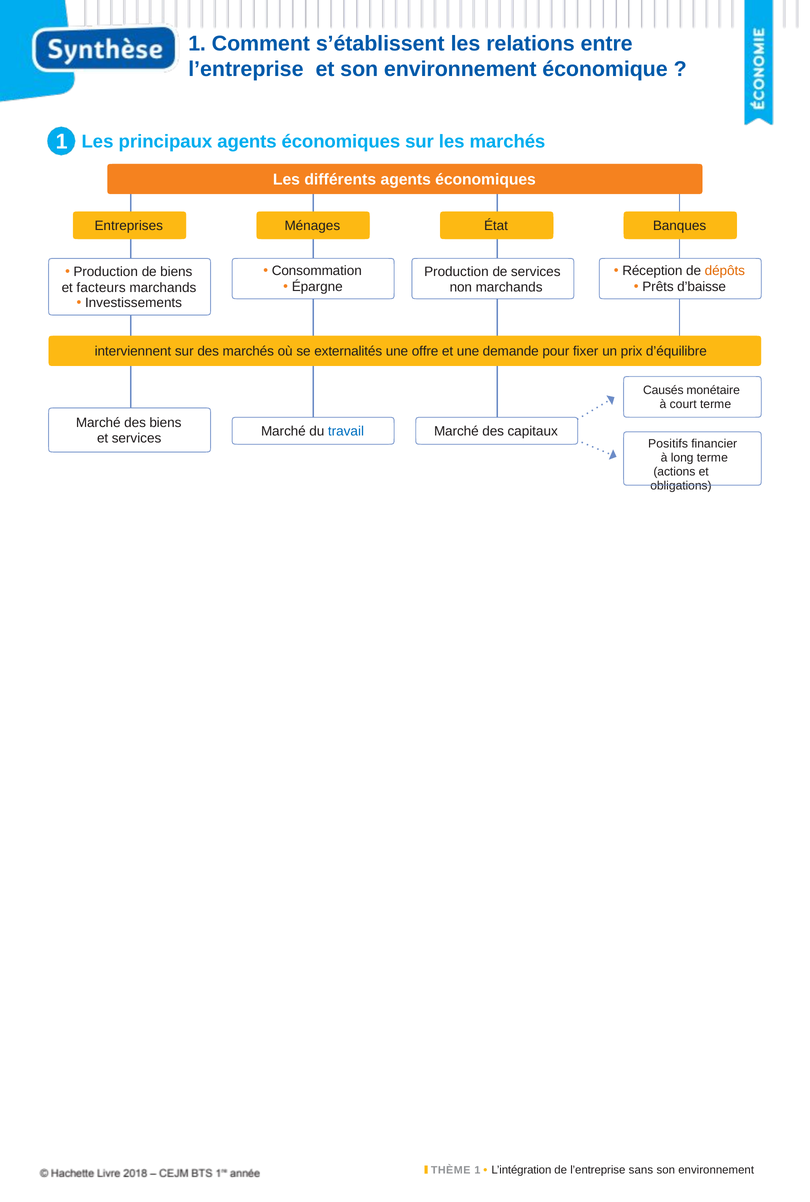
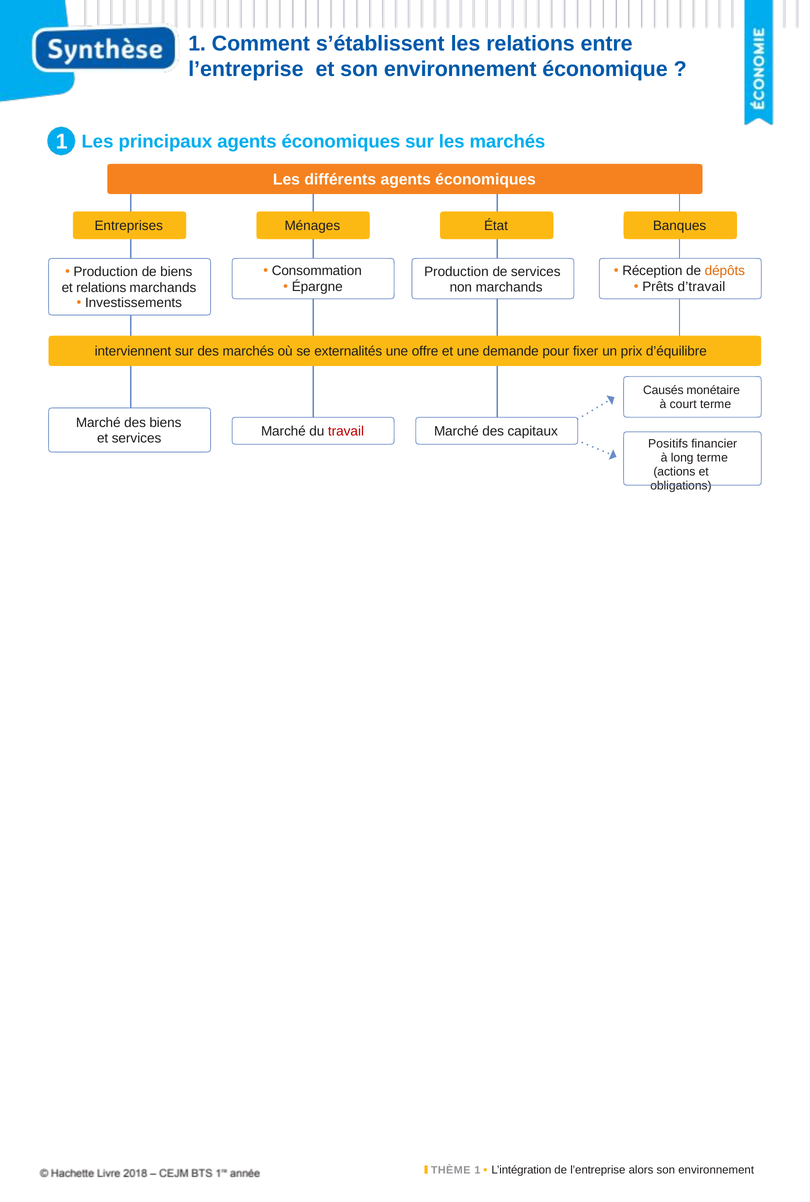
d’baisse: d’baisse -> d’travail (701, 287)
et facteurs: facteurs -> relations (101, 288)
travail colour: blue -> red (346, 432)
sans: sans -> alors (641, 1171)
